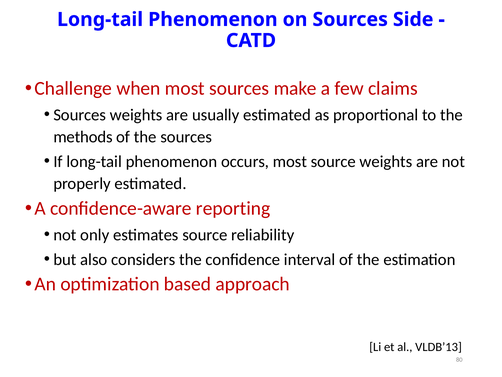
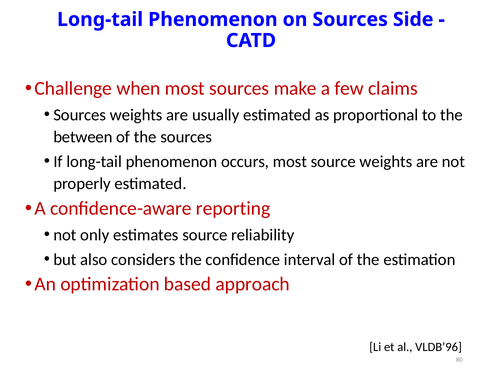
methods: methods -> between (83, 137)
VLDB’13: VLDB’13 -> VLDB’96 (439, 347)
